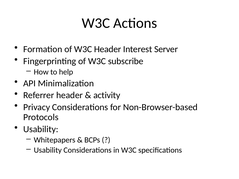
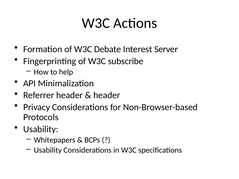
W3C Header: Header -> Debate (108, 49)
activity: activity -> header (107, 95)
